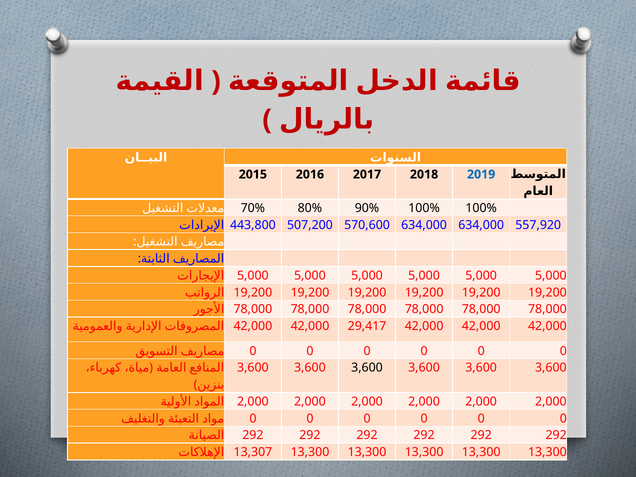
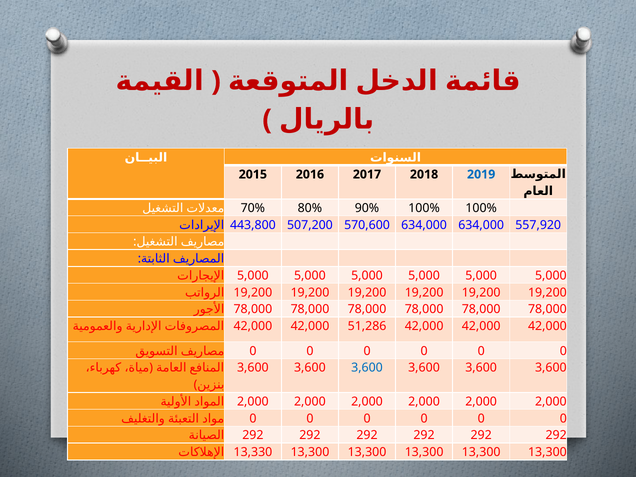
29,417: 29,417 -> 51,286 (367, 326)
3,600 colour: black -> blue (367, 368)
13,307: 13,307 -> 13,330 (253, 452)
